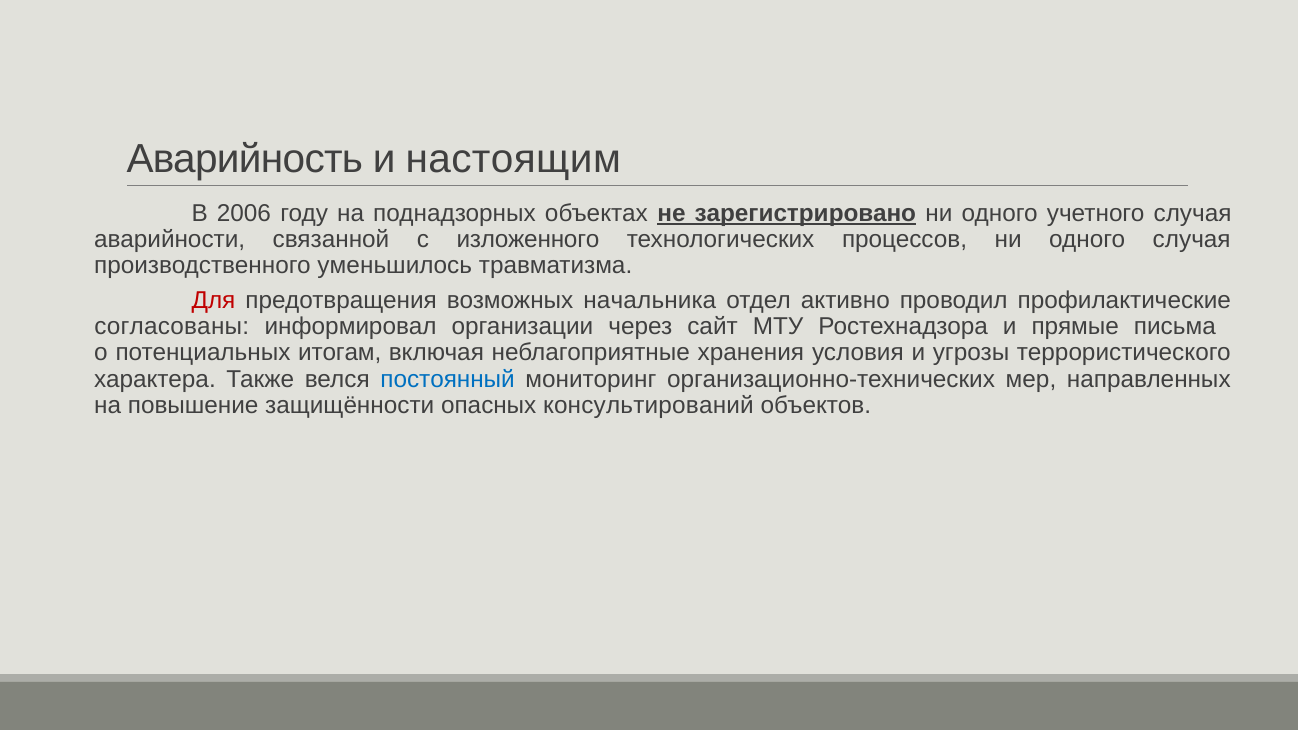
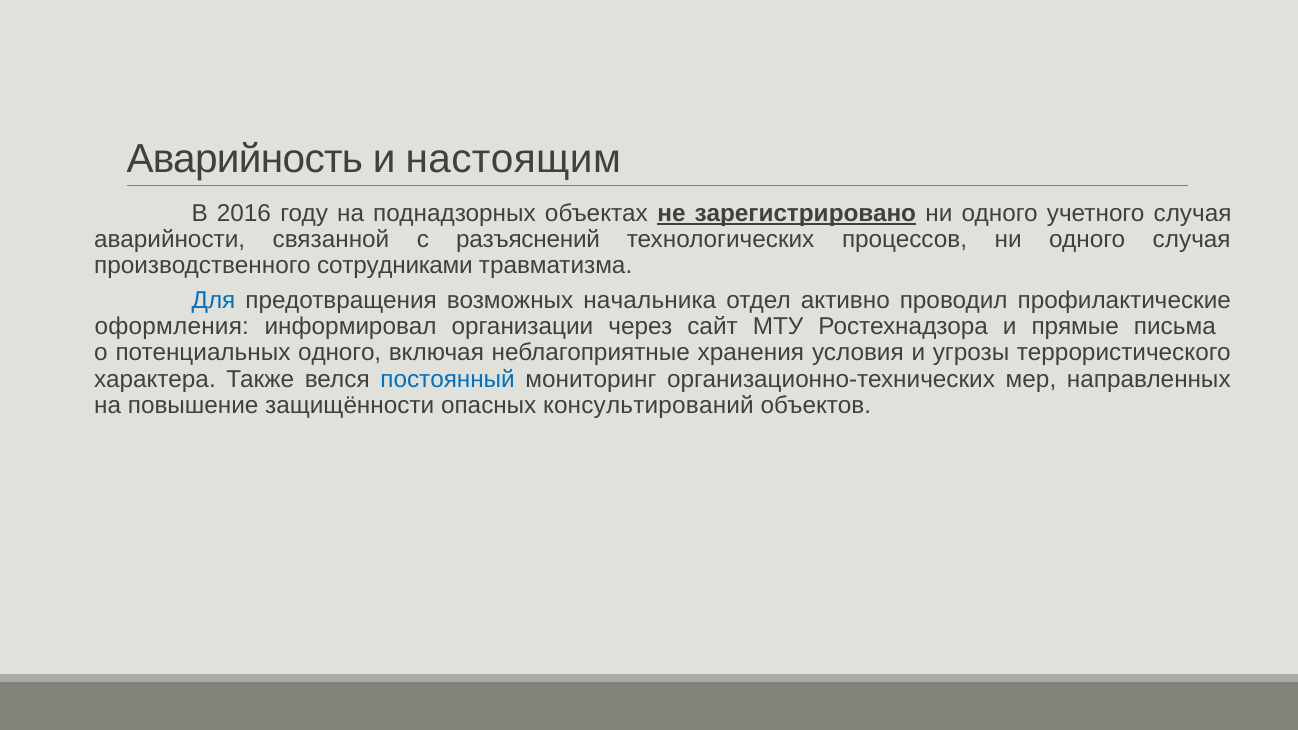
2006: 2006 -> 2016 (244, 213)
изложенного: изложенного -> разъяснений (528, 240)
уменьшилось: уменьшилось -> сотрудниками (395, 266)
Для colour: red -> blue (214, 300)
согласованы: согласованы -> оформления (172, 327)
потенциальных итогам: итогам -> одного (340, 353)
